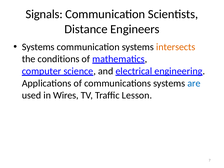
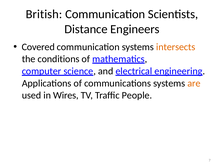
Signals: Signals -> British (44, 14)
Systems: Systems -> Covered (38, 47)
are colour: blue -> orange (194, 83)
Lesson: Lesson -> People (137, 95)
